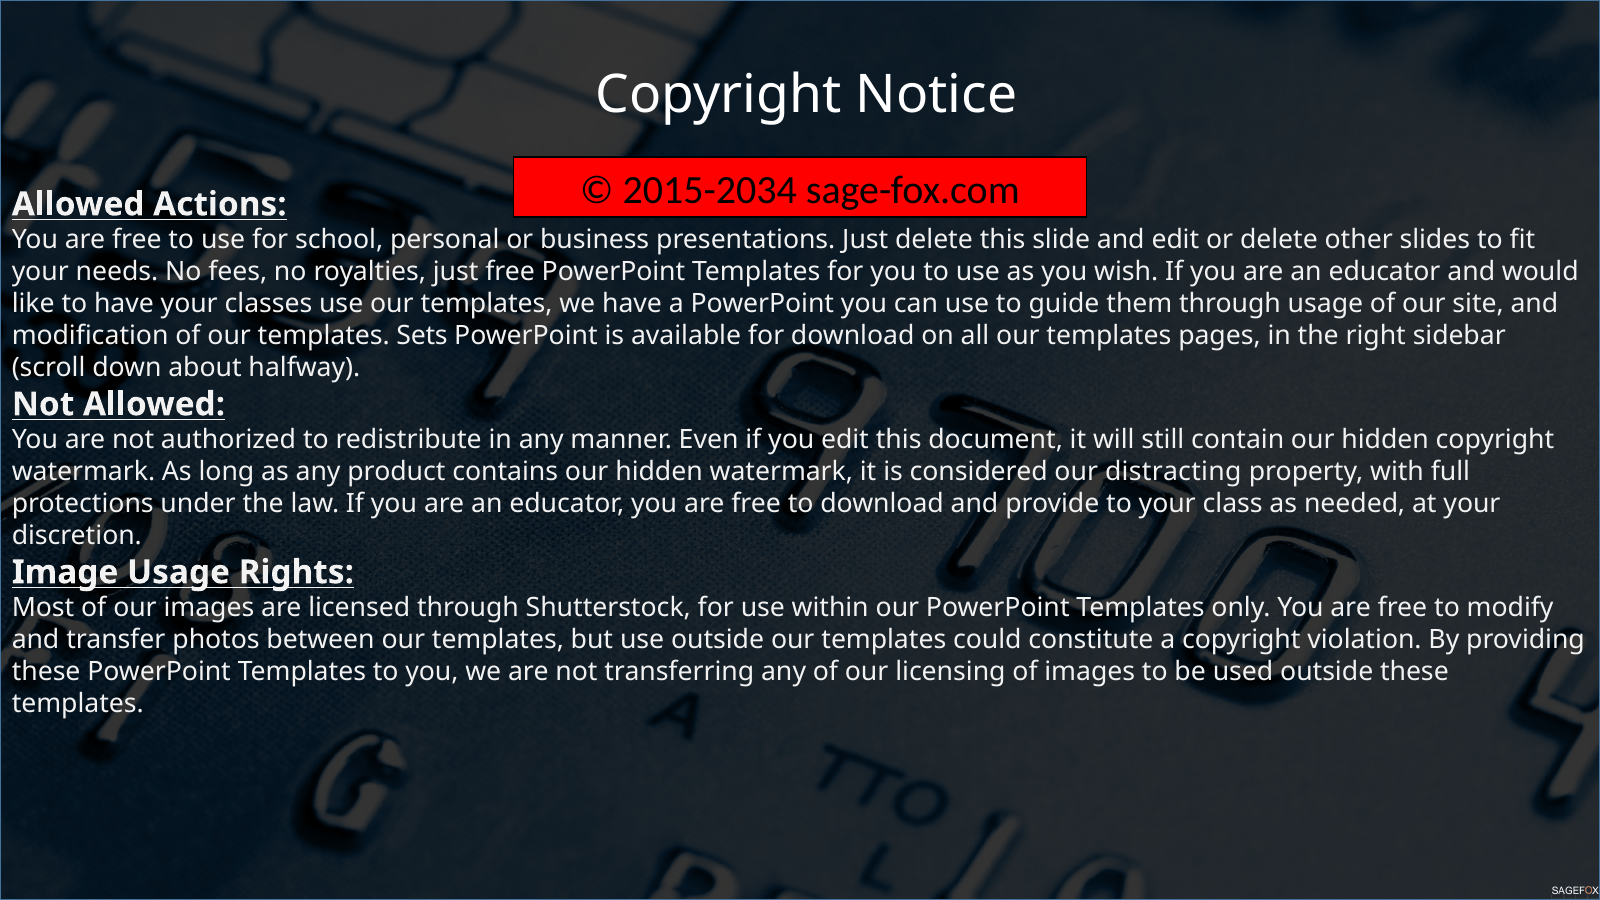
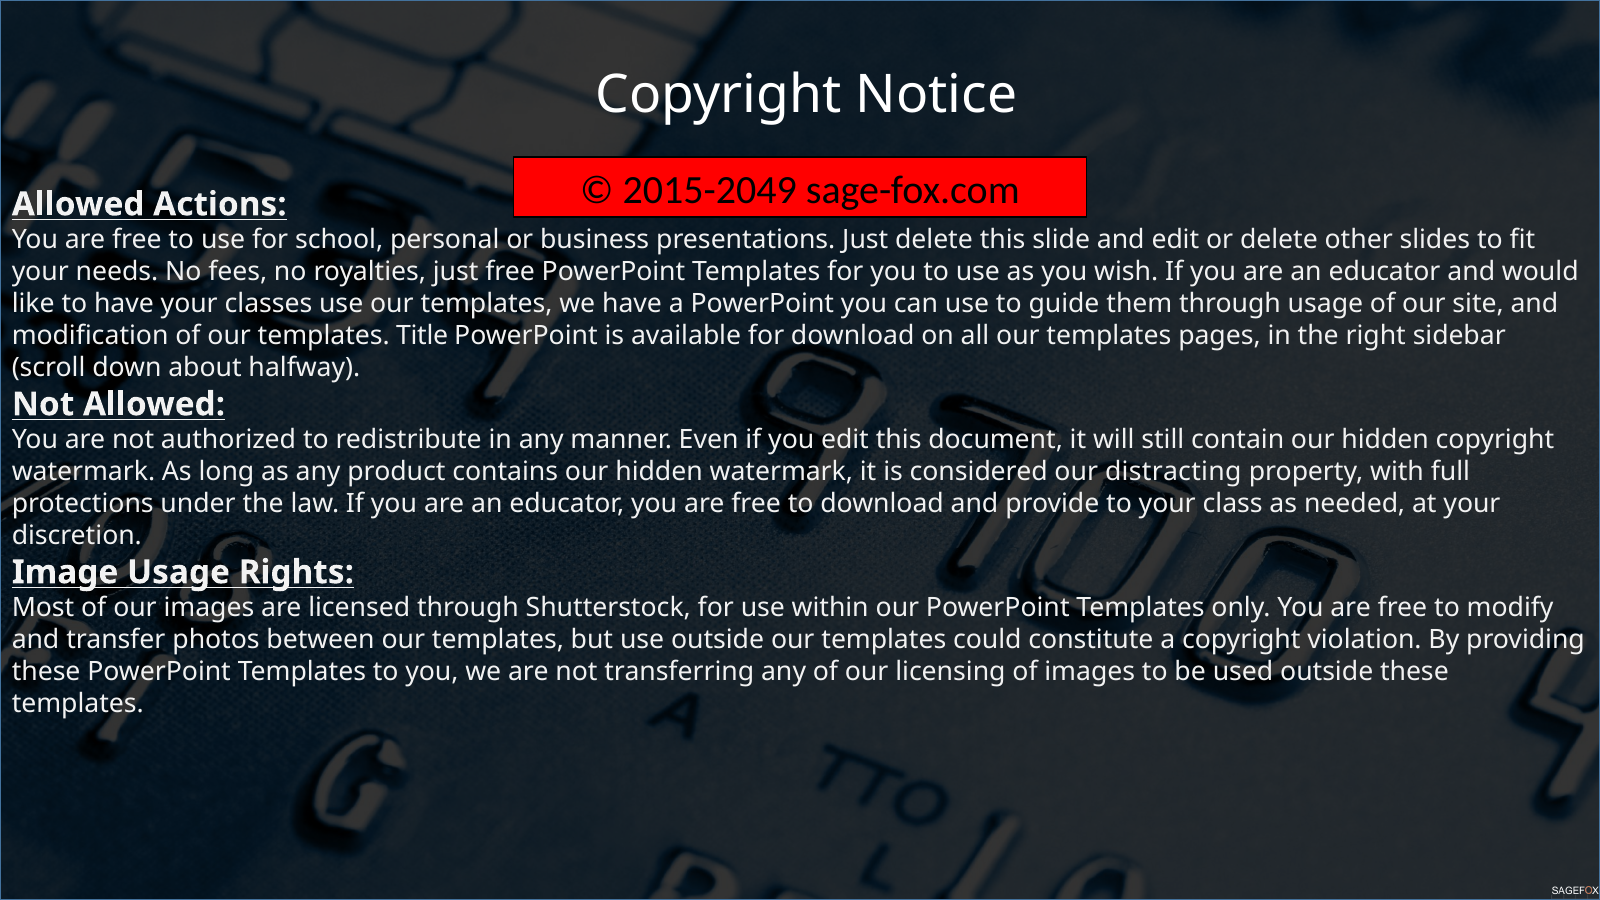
2015-2034: 2015-2034 -> 2015-2049 (710, 190)
Sets: Sets -> Title (422, 336)
